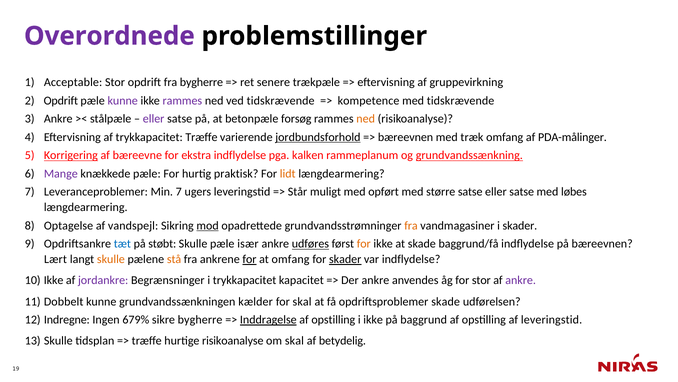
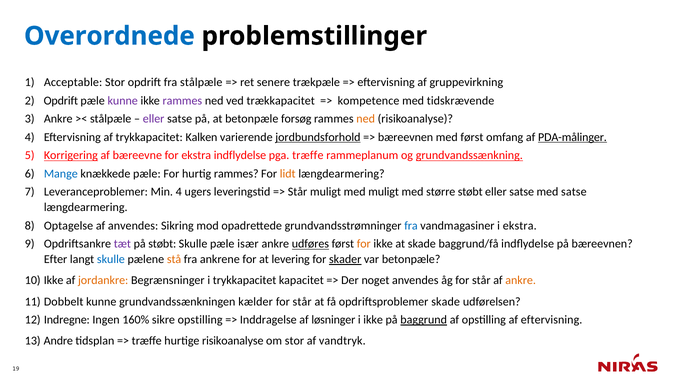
Overordnede colour: purple -> blue (109, 36)
fra bygherre: bygherre -> stålpæle (201, 82)
ved tidskrævende: tidskrævende -> trækkapacitet (281, 100)
trykkapacitet Træffe: Træffe -> Kalken (201, 137)
med træk: træk -> først (472, 137)
PDA-målinger underline: none -> present (572, 137)
pga kalken: kalken -> træffe (308, 155)
Mange colour: purple -> blue (61, 173)
hurtig praktisk: praktisk -> rammes (236, 173)
Min 7: 7 -> 4 (179, 192)
med opført: opført -> muligt (384, 192)
større satse: satse -> støbt (470, 192)
med løbes: løbes -> satse (574, 192)
af vandspejl: vandspejl -> anvendes (133, 225)
mod underline: present -> none (208, 225)
fra colour: orange -> blue (411, 225)
i skader: skader -> ekstra (520, 225)
tæt colour: blue -> purple (122, 244)
Lært: Lært -> Efter (56, 259)
skulle colour: orange -> blue (111, 259)
for underline: present -> none (249, 259)
at omfang: omfang -> levering (291, 259)
var indflydelse: indflydelse -> betonpæle (411, 259)
jordankre colour: purple -> orange (103, 280)
Der ankre: ankre -> noget (375, 280)
åg for stor: stor -> står (481, 280)
ankre colour: purple -> orange (521, 280)
skal: skal -> står (302, 301)
679%: 679% -> 160% (136, 319)
sikre bygherre: bygherre -> opstilling (200, 319)
Inddragelse underline: present -> none (268, 319)
opstilling: opstilling -> løsninger (333, 319)
baggrund underline: none -> present (424, 319)
af leveringstid: leveringstid -> eftervisning (552, 319)
Skulle: Skulle -> Andre (58, 340)
om skal: skal -> stor (294, 340)
betydelig: betydelig -> vandtryk (342, 340)
